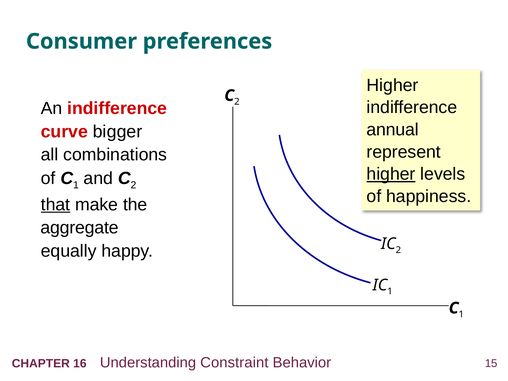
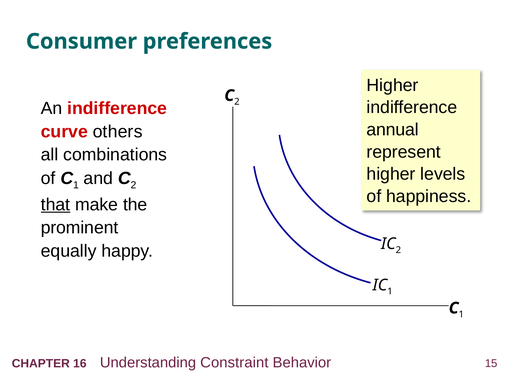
bigger: bigger -> others (118, 132)
higher underline: present -> none (391, 174)
aggregate: aggregate -> prominent (80, 228)
